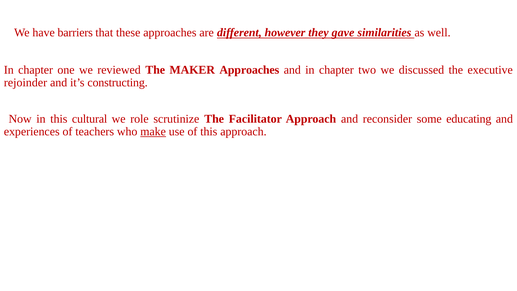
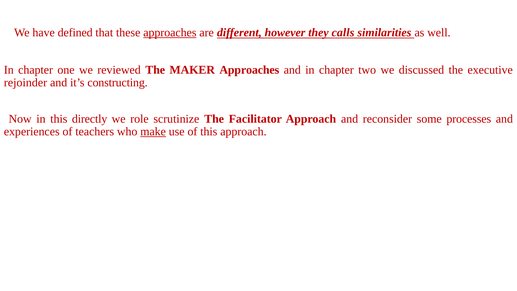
barriers: barriers -> defined (75, 33)
approaches underline: none -> present (170, 33)
gave: gave -> calls (343, 33)
cultural: cultural -> directly (90, 119)
educating: educating -> processes (469, 119)
